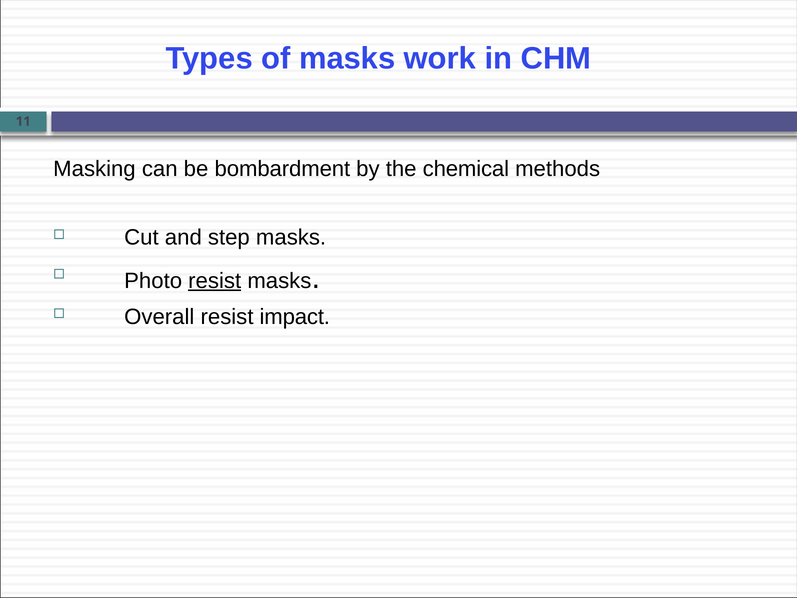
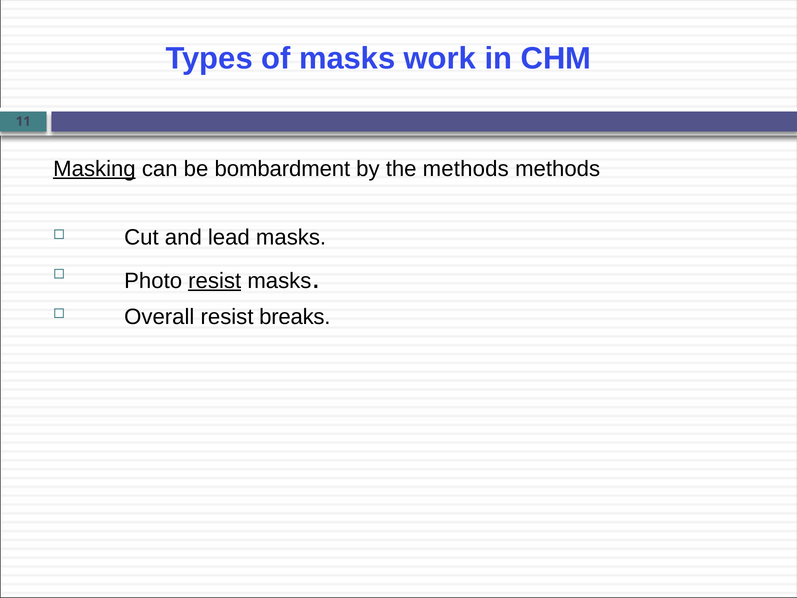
Masking underline: none -> present (94, 169)
the chemical: chemical -> methods (466, 169)
step: step -> lead (229, 237)
impact: impact -> breaks (295, 317)
